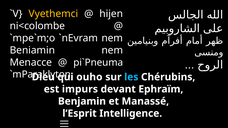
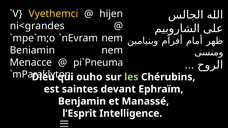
ni<colombe: ni<colombe -> ni<grandes (37, 26)
les colour: light blue -> light green (131, 77)
impurs: impurs -> saintes (80, 89)
